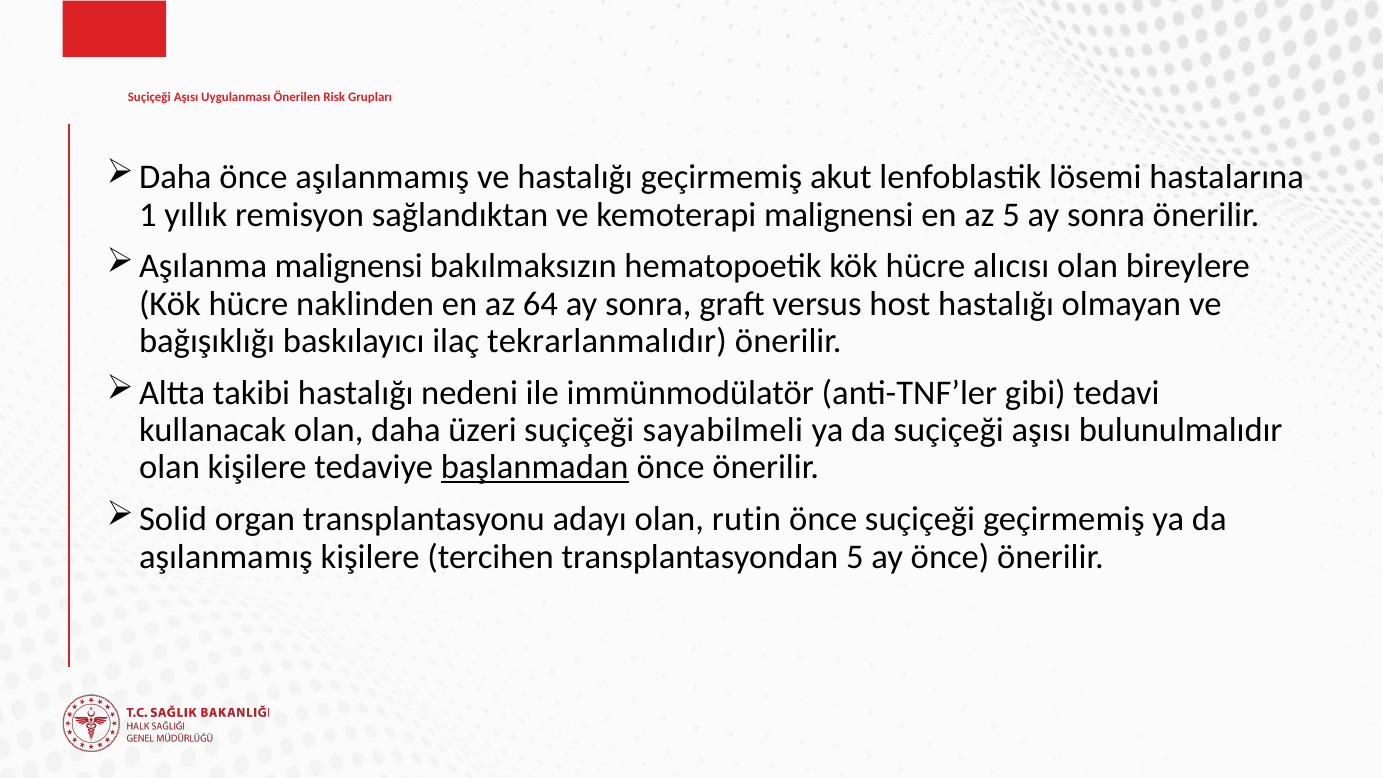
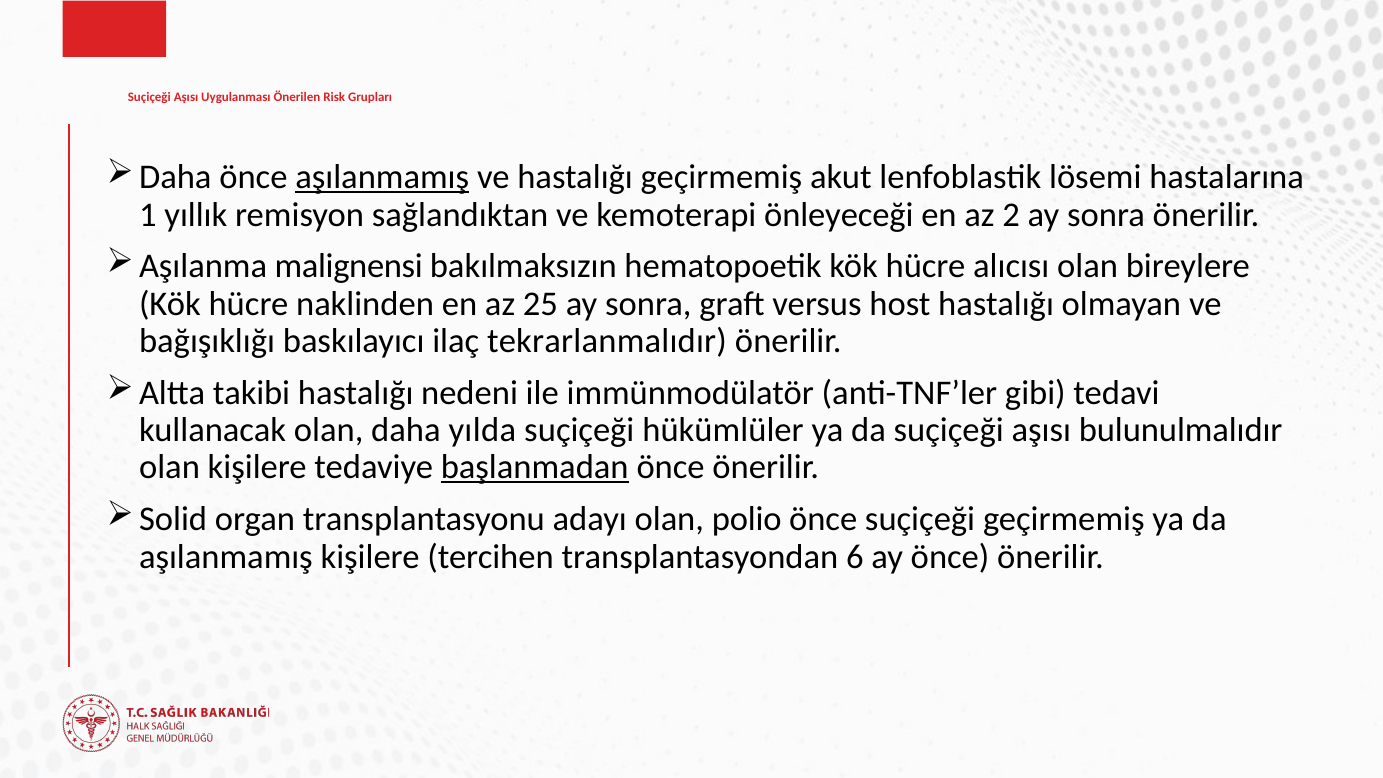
aşılanmamış underline: none -> present (382, 177)
kemoterapi malignensi: malignensi -> önleyeceği (839, 215)
az 5: 5 -> 2 (1011, 215)
64: 64 -> 25 (540, 304)
üzeri: üzeri -> yılda (482, 430)
sayabilmeli: sayabilmeli -> hükümlüler (723, 430)
rutin: rutin -> polio (747, 519)
transplantasyondan 5: 5 -> 6 (855, 557)
